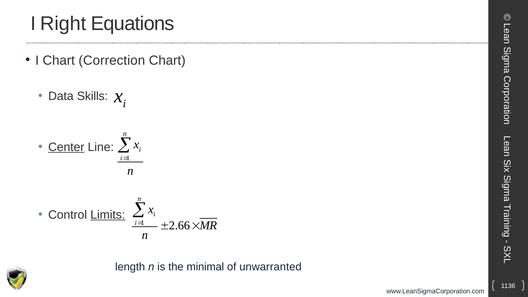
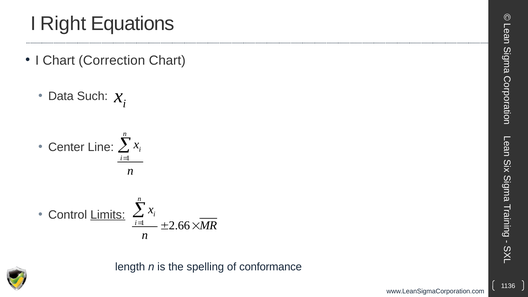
Skills: Skills -> Such (92, 96)
Center underline: present -> none (66, 147)
minimal: minimal -> spelling (205, 267)
unwarranted: unwarranted -> conformance (271, 267)
